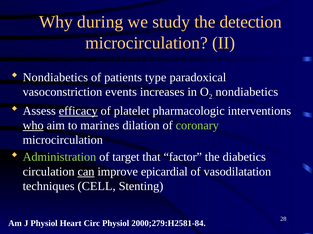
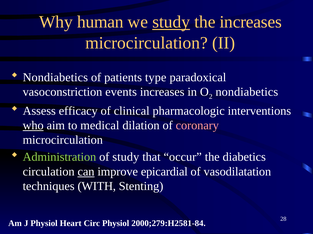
during: during -> human (100, 22)
study underline: none -> present (171, 22)
the detection: detection -> increases (251, 22)
efficacy underline: present -> none (78, 111)
platelet: platelet -> clinical (132, 111)
marines: marines -> medical (100, 126)
coronary colour: light green -> pink (197, 126)
of target: target -> study (126, 157)
factor: factor -> occur (183, 157)
CELL: CELL -> WITH (97, 187)
